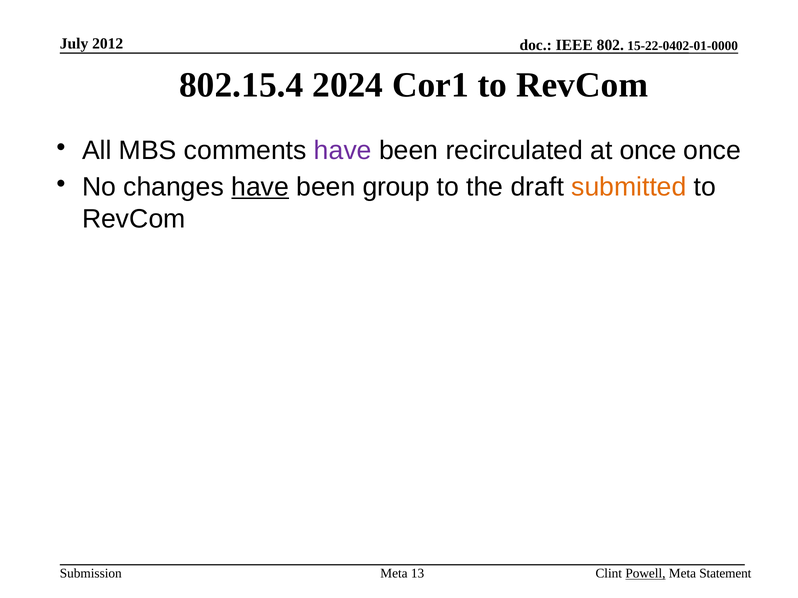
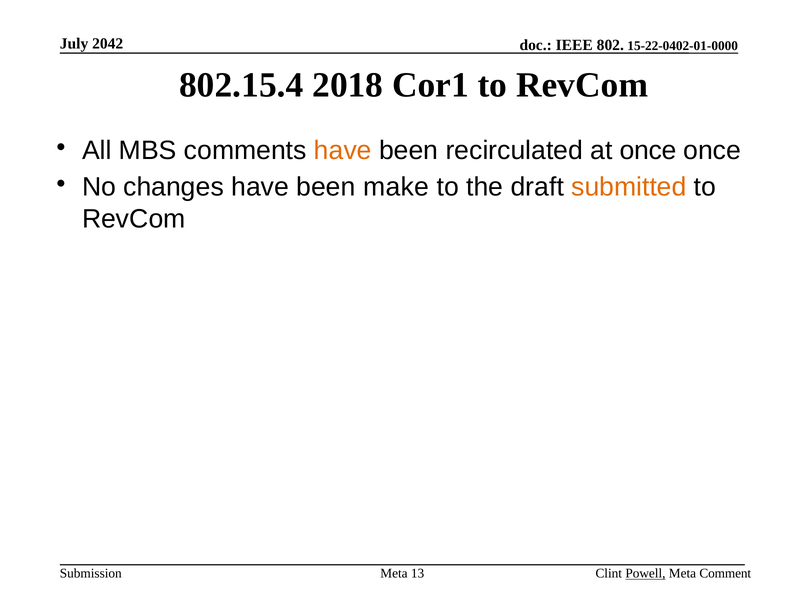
2012: 2012 -> 2042 (108, 44)
2024: 2024 -> 2018 (348, 85)
have colour: purple -> orange (343, 150)
have underline: present -> none (260, 187)
group: group -> make (396, 187)
Statement: Statement -> Comment (725, 574)
